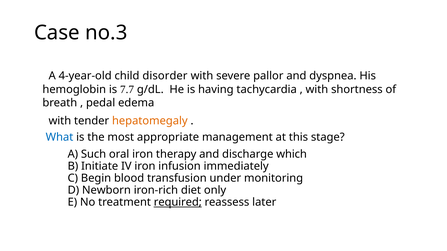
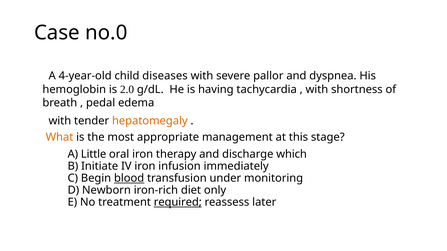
no.3: no.3 -> no.0 (106, 33)
disorder: disorder -> diseases (165, 76)
7.7: 7.7 -> 2.0 (127, 90)
What colour: blue -> orange (59, 138)
Such: Such -> Little (94, 154)
blood underline: none -> present (129, 178)
